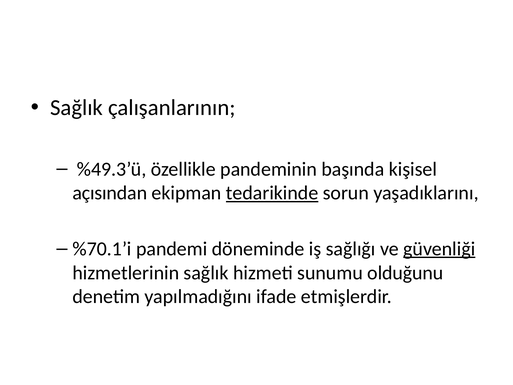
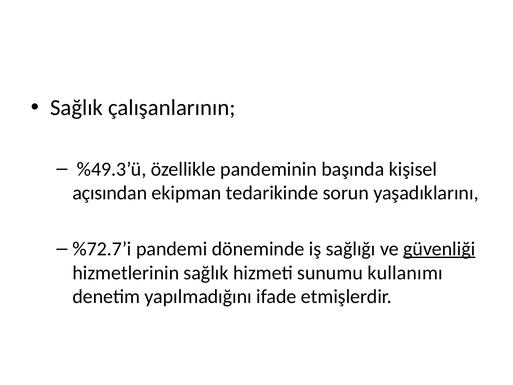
tedarikinde underline: present -> none (272, 193)
%70.1’i: %70.1’i -> %72.7’i (102, 249)
olduğunu: olduğunu -> kullanımı (405, 273)
